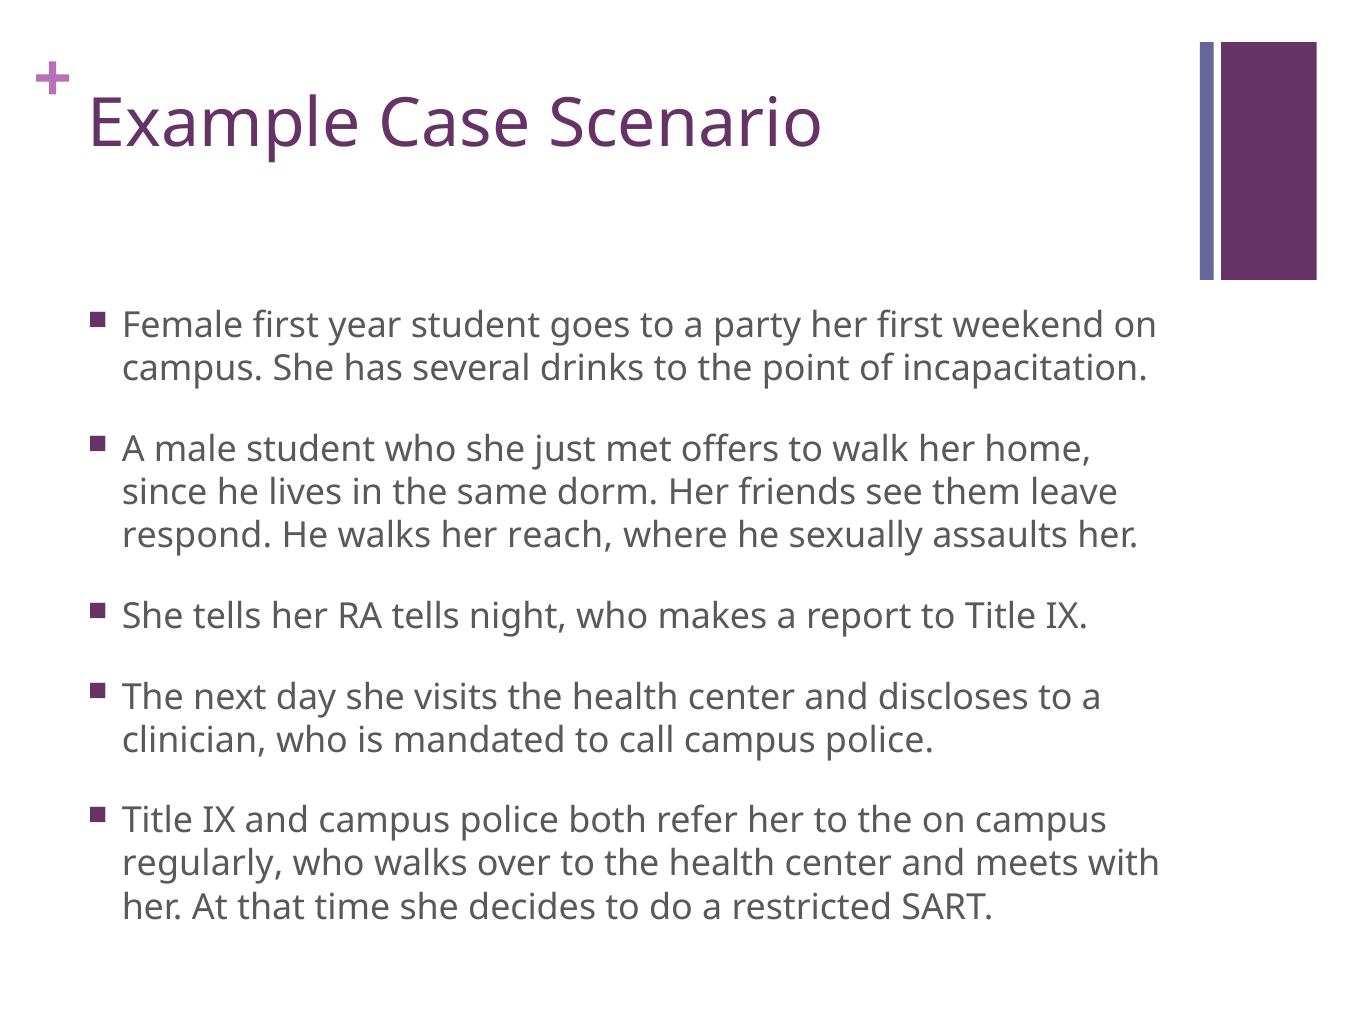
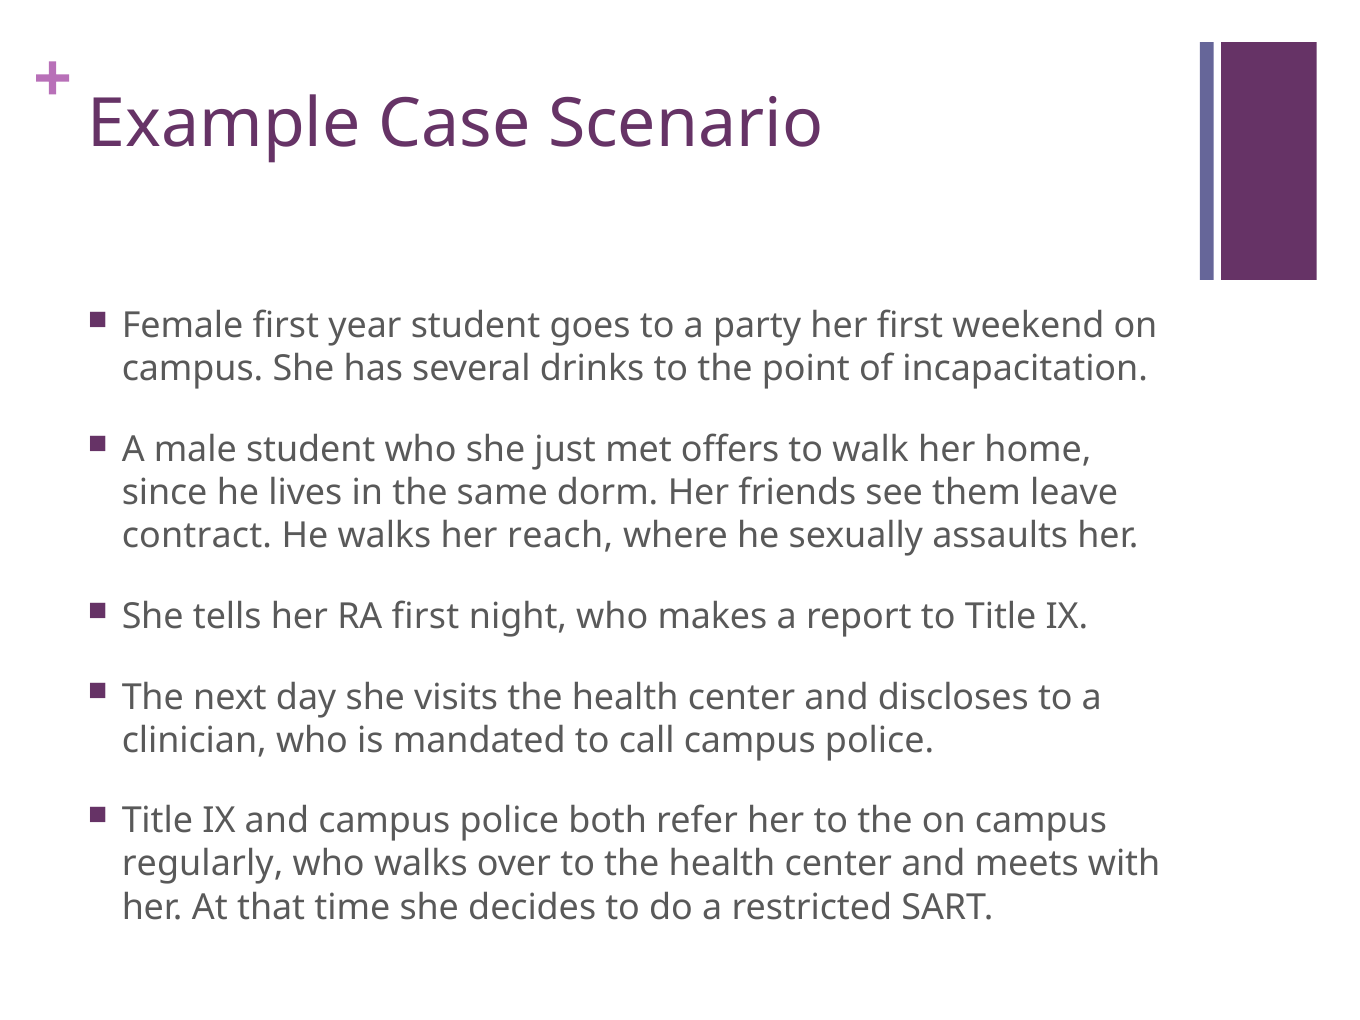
respond: respond -> contract (197, 535)
RA tells: tells -> first (426, 616)
